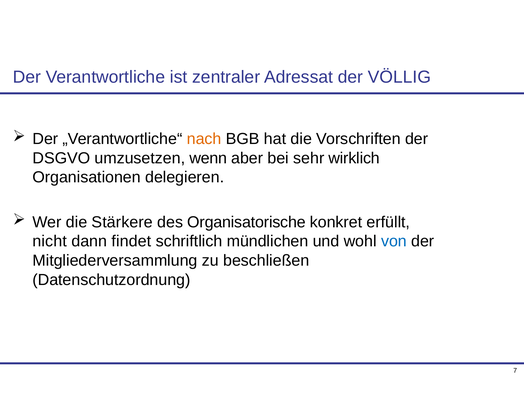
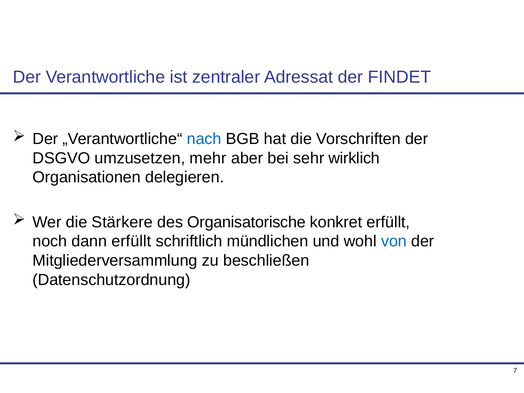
VÖLLIG: VÖLLIG -> FINDET (399, 77)
nach colour: orange -> blue (204, 139)
wenn: wenn -> mehr (208, 158)
nicht: nicht -> noch (50, 241)
dann findet: findet -> erfüllt (131, 241)
